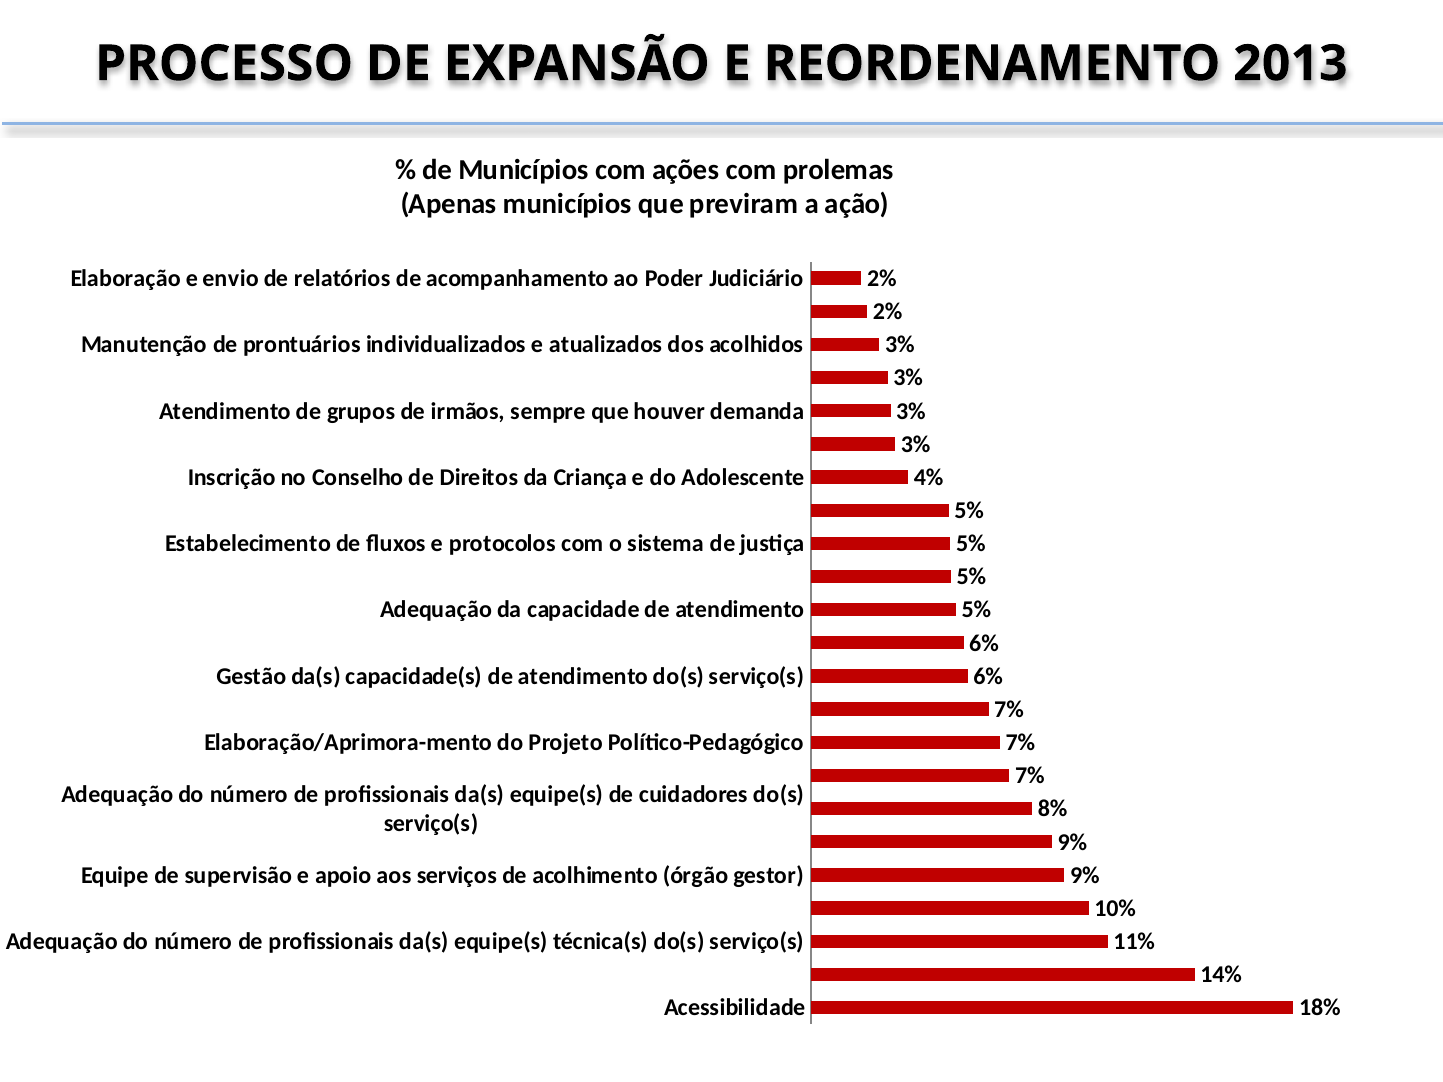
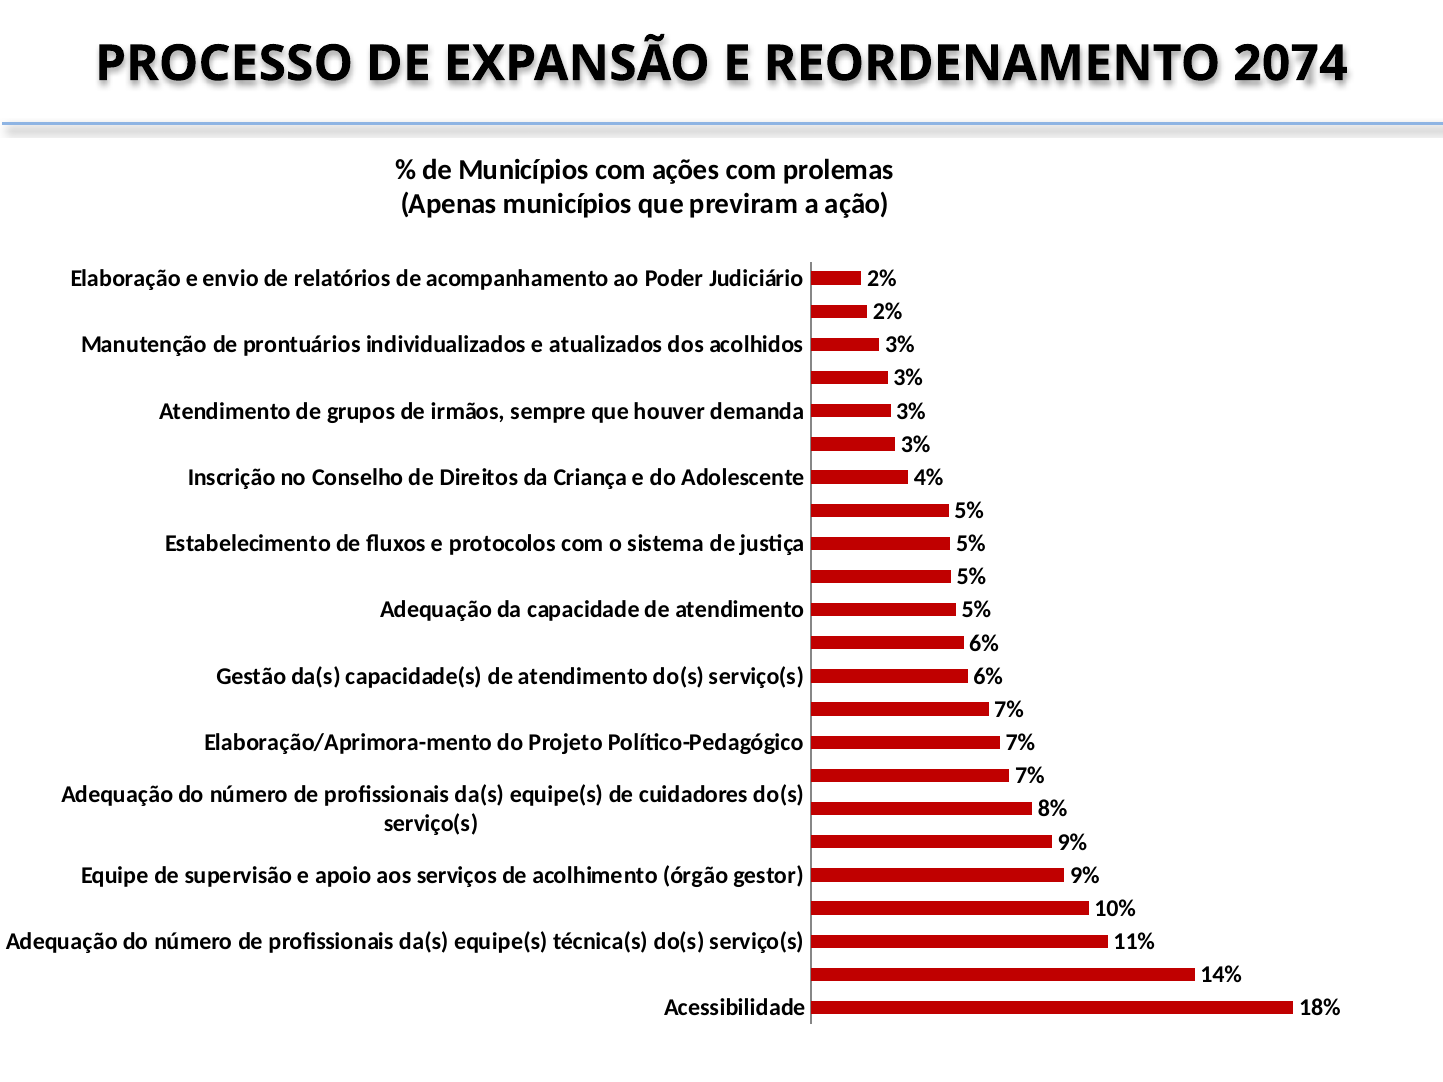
2013: 2013 -> 2074 (1290, 64)
